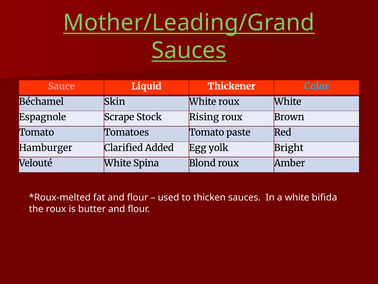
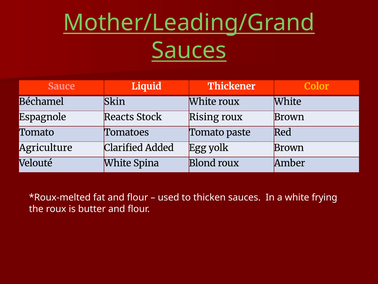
Color colour: light blue -> yellow (317, 86)
Scrape: Scrape -> Reacts (119, 117)
Hamburger: Hamburger -> Agriculture (46, 148)
yolk Bright: Bright -> Brown (289, 148)
bifida: bifida -> frying (325, 197)
